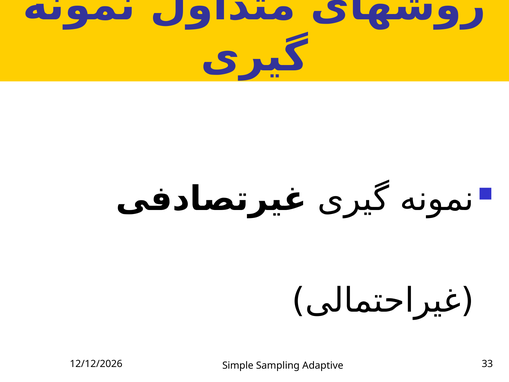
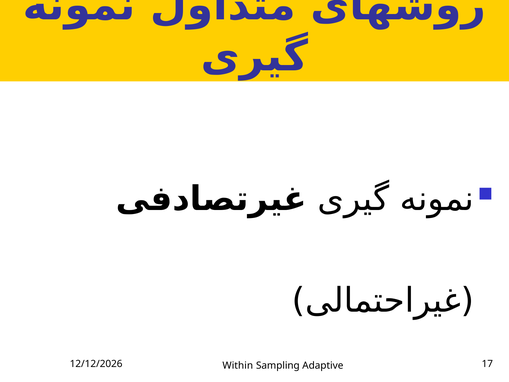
33: 33 -> 17 (487, 364)
Simple: Simple -> Within (238, 365)
